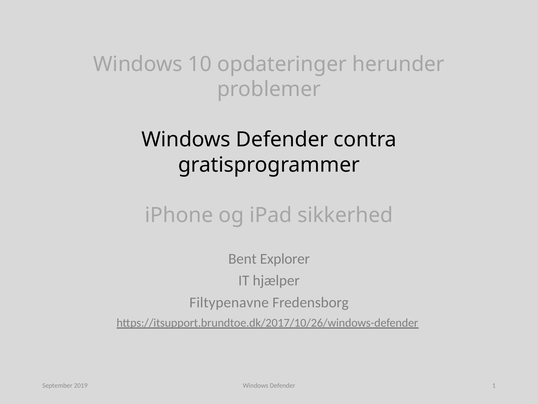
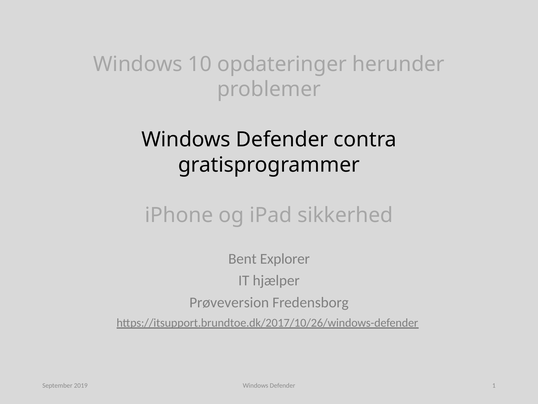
Filtypenavne: Filtypenavne -> Prøveversion (229, 302)
